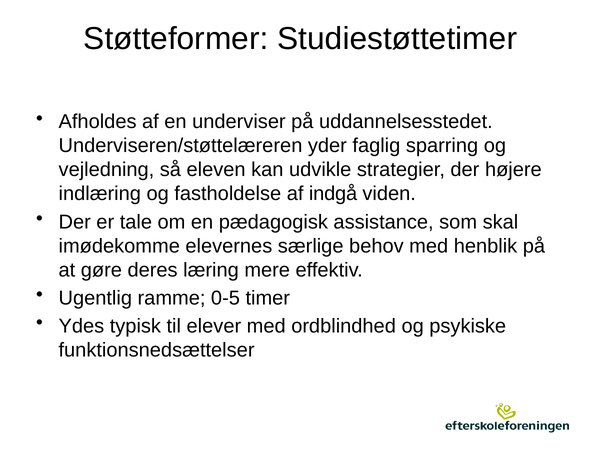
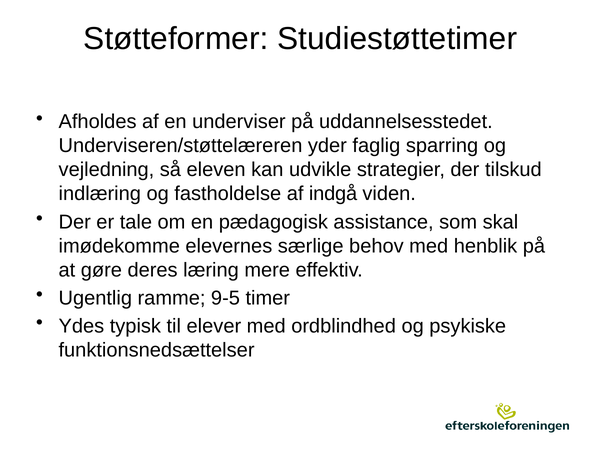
højere: højere -> tilskud (513, 170)
0-5: 0-5 -> 9-5 (225, 298)
